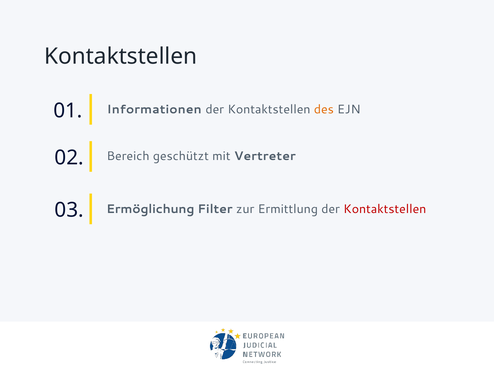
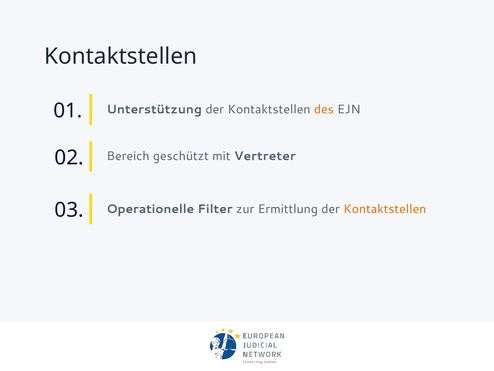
Informationen: Informationen -> Unterstützung (154, 109)
Ermöglichung: Ermöglichung -> Operationelle (150, 209)
Kontaktstellen colour: red -> orange (385, 209)
